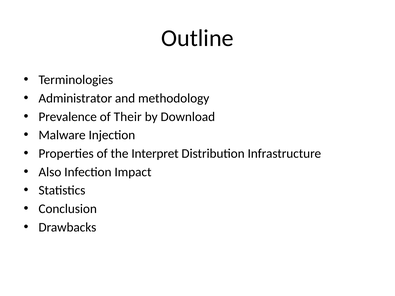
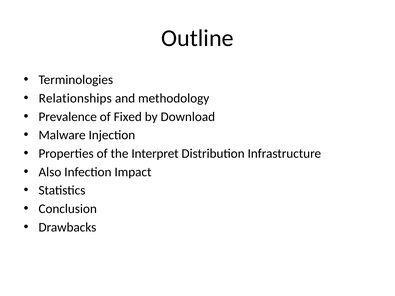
Administrator: Administrator -> Relationships (75, 98)
Their: Their -> Fixed (128, 117)
